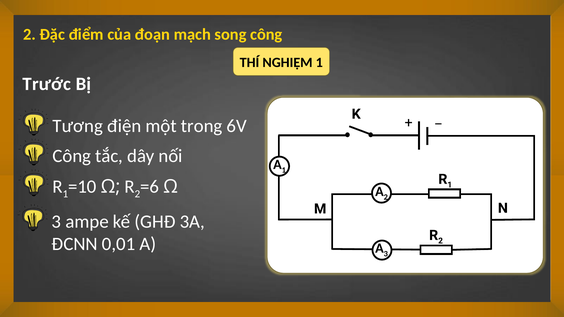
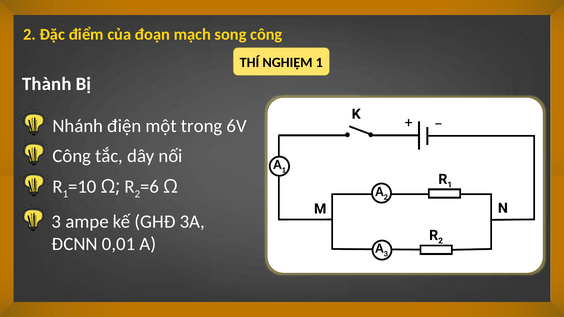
Trước: Trước -> Thành (47, 84)
Tương: Tương -> Nhánh (78, 126)
